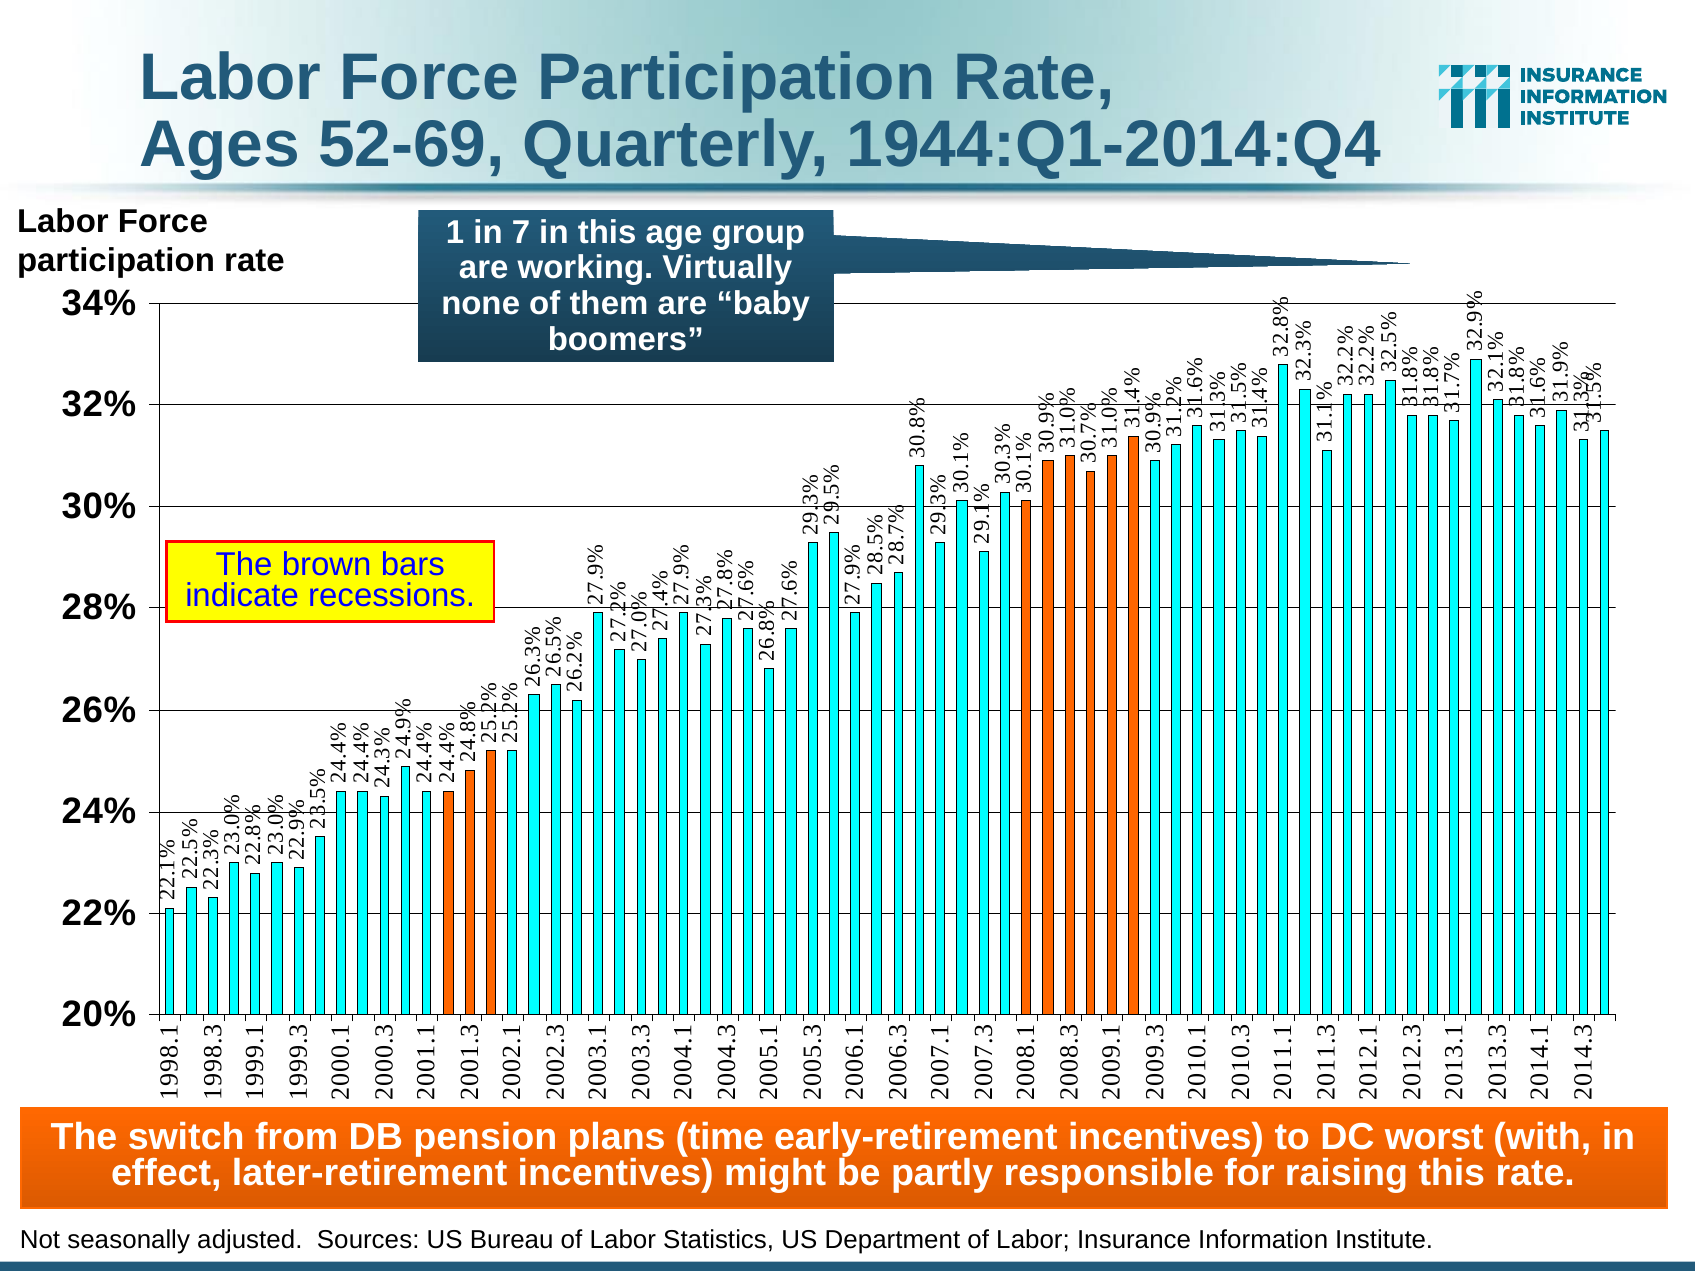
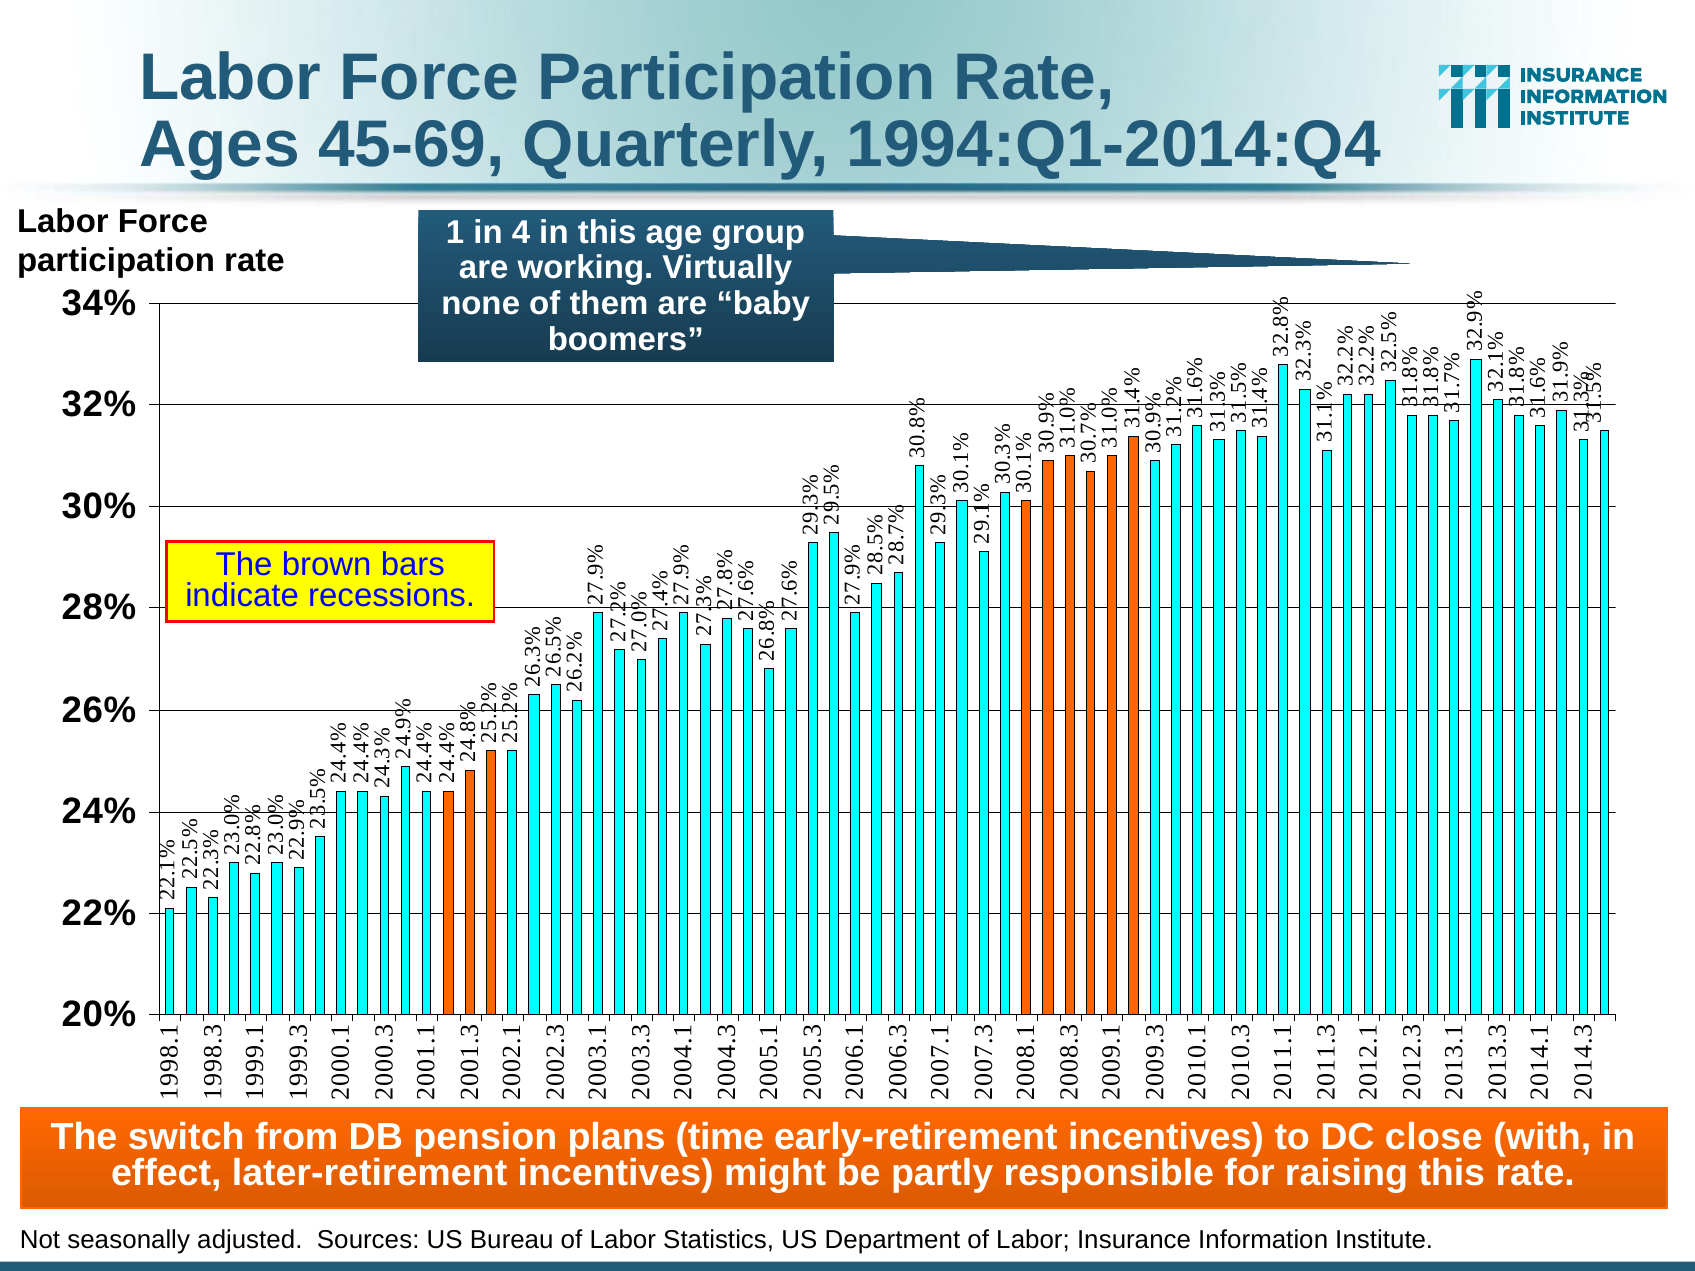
52-69: 52-69 -> 45-69 (411, 145)
1944:Q1-2014:Q4: 1944:Q1-2014:Q4 -> 1994:Q1-2014:Q4 (1114, 145)
in 7: 7 -> 4 (521, 232)
worst: worst -> close (1434, 1137)
